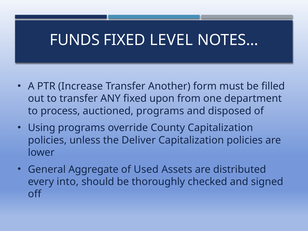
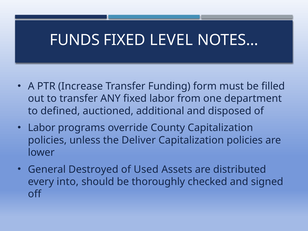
Another: Another -> Funding (169, 86)
fixed upon: upon -> labor (162, 99)
process: process -> defined (60, 111)
auctioned programs: programs -> additional (160, 111)
Using: Using -> Labor (42, 128)
Aggregate: Aggregate -> Destroyed (93, 169)
